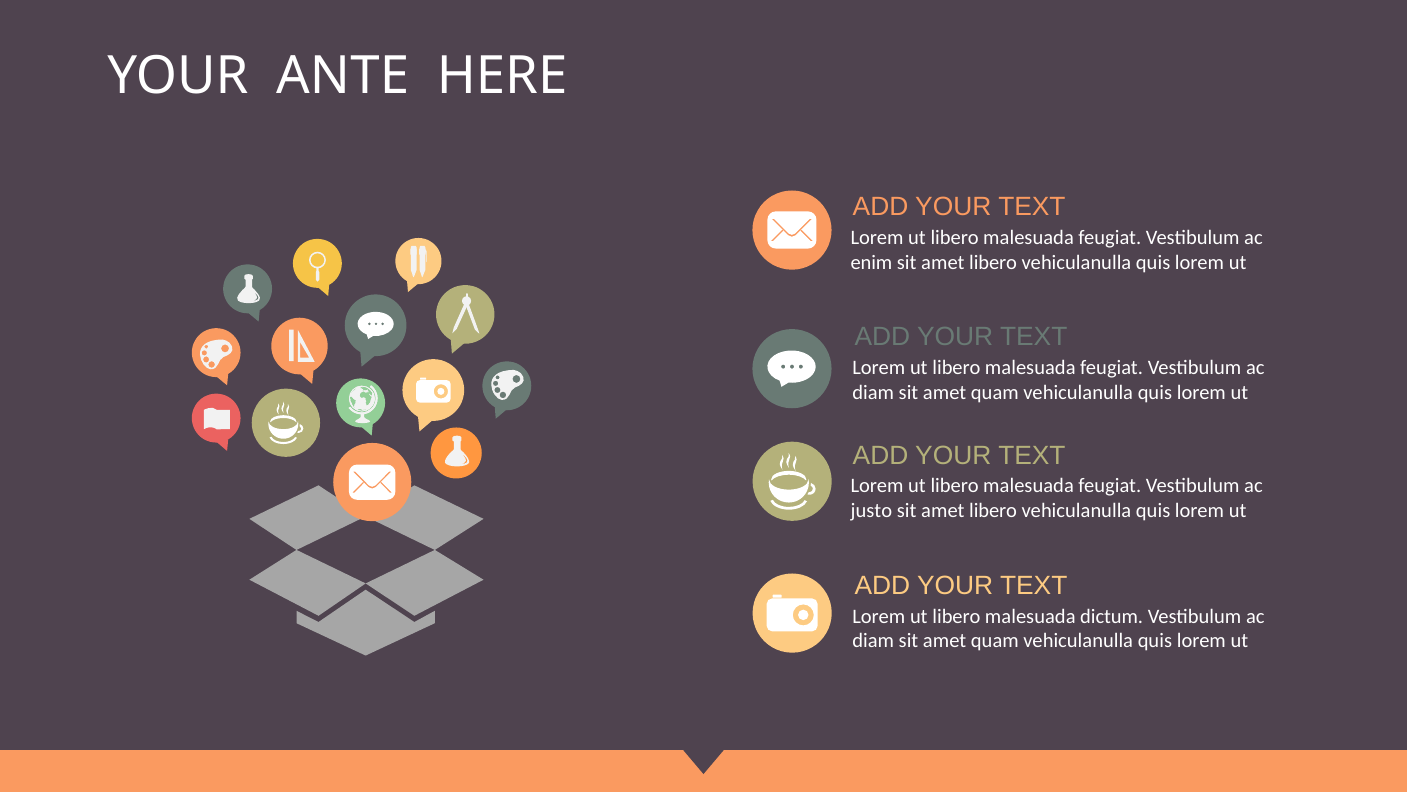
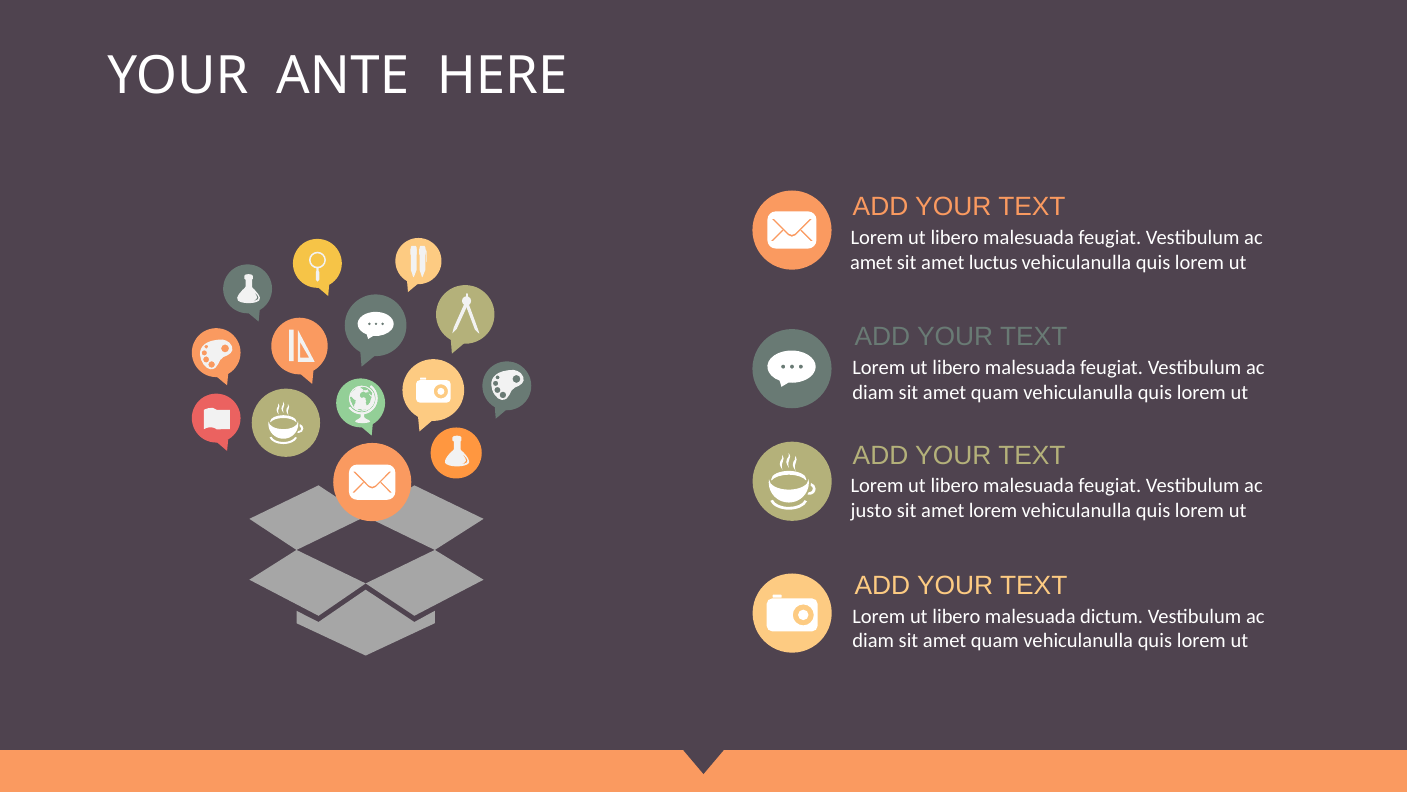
enim: enim -> amet (871, 262)
libero: libero -> luctus (993, 262)
libero: libero -> lorem (993, 510)
